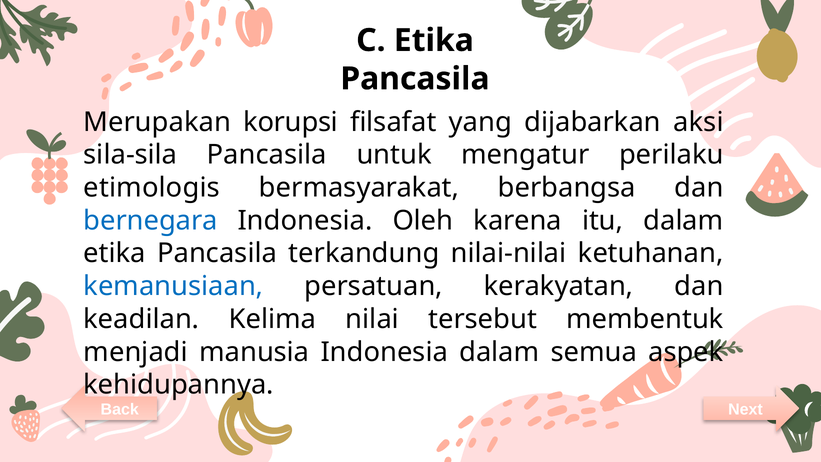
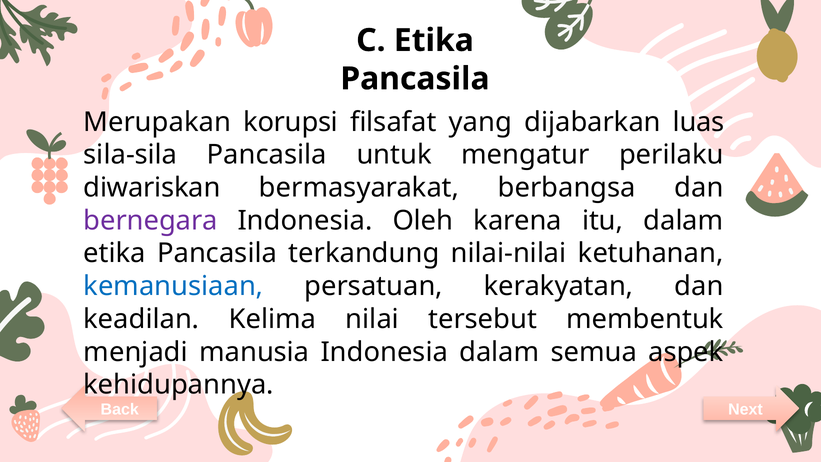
aksi: aksi -> luas (699, 122)
etimologis: etimologis -> diwariskan (152, 188)
bernegara colour: blue -> purple (151, 220)
